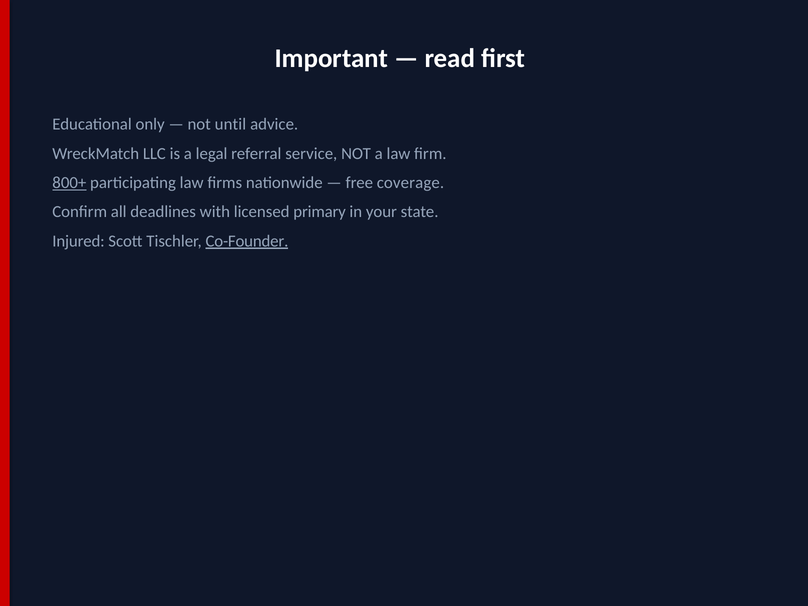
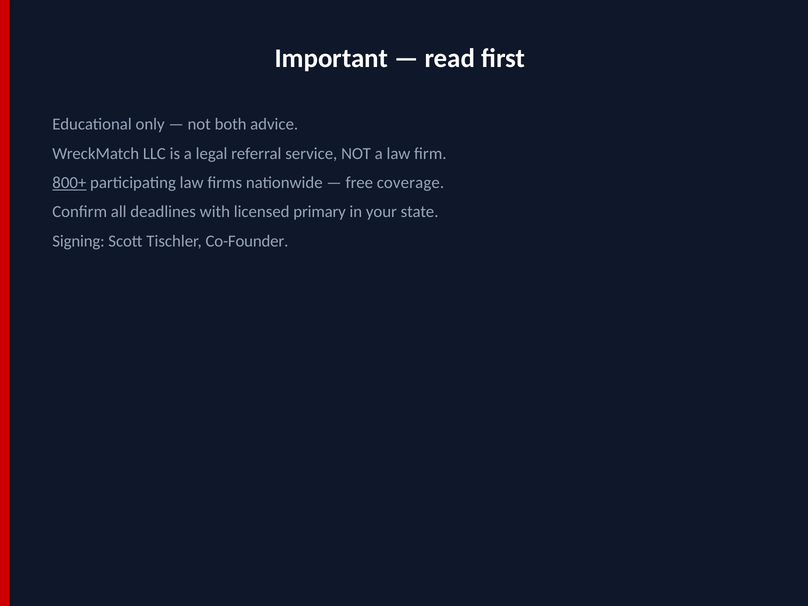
until: until -> both (231, 124)
Injured: Injured -> Signing (79, 241)
Co-Founder underline: present -> none (247, 241)
